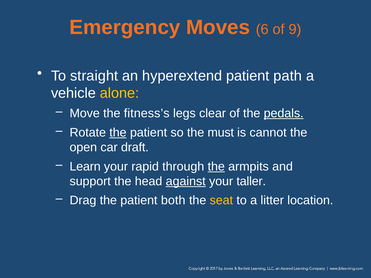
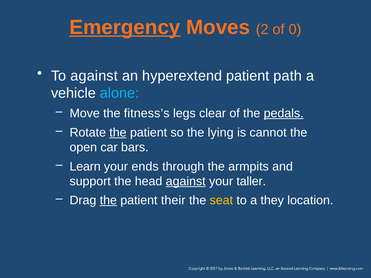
Emergency underline: none -> present (125, 27)
6: 6 -> 2 (262, 29)
9: 9 -> 0 (295, 29)
To straight: straight -> against (94, 76)
alone colour: yellow -> light blue (119, 93)
must: must -> lying (221, 133)
draft: draft -> bars (135, 147)
rapid: rapid -> ends (145, 167)
the underline: present -> none (216, 167)
the underline: none -> present (108, 201)
both: both -> their (173, 201)
litter: litter -> they (272, 201)
